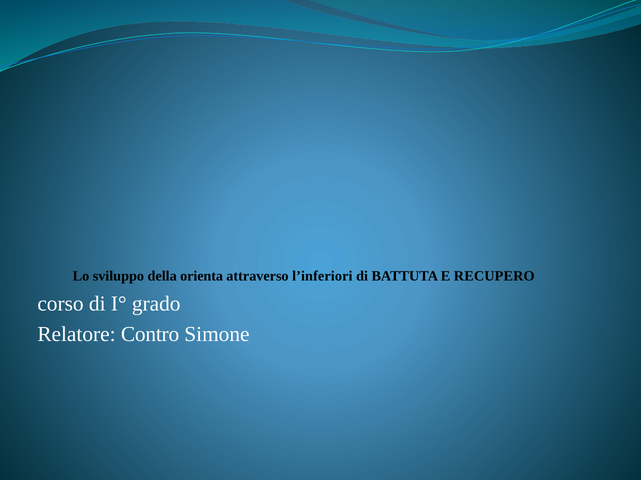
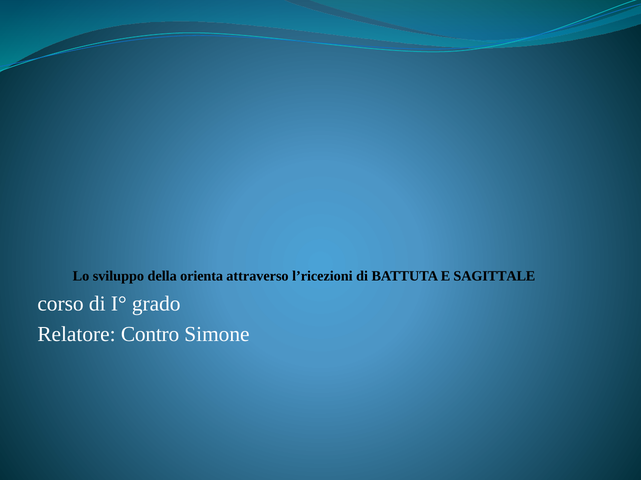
l’inferiori: l’inferiori -> l’ricezioni (322, 276)
RECUPERO: RECUPERO -> SAGITTALE (494, 276)
